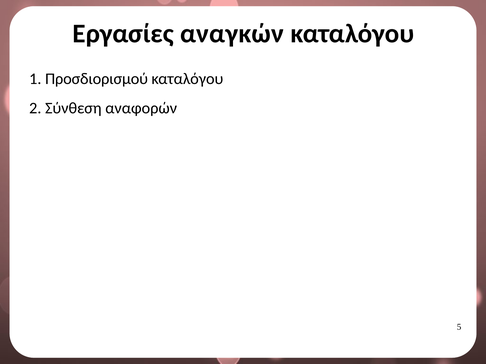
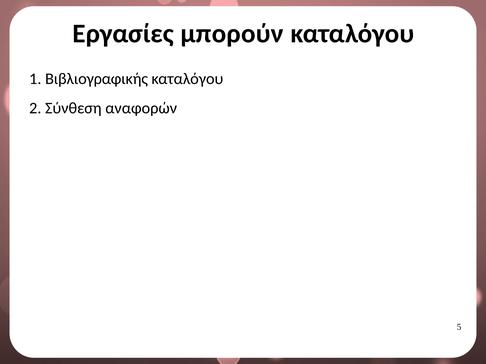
αναγκών: αναγκών -> μπορούν (232, 34)
Προσδιορισμού: Προσδιορισμού -> Βιβλιογραφικής (97, 79)
